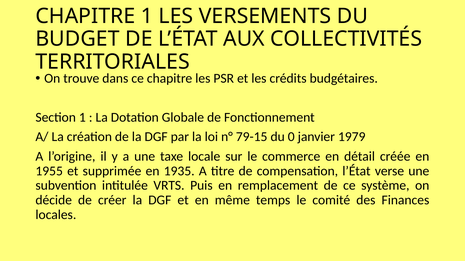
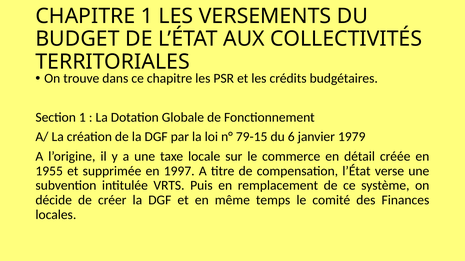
0: 0 -> 6 (291, 137)
1935: 1935 -> 1997 (179, 171)
